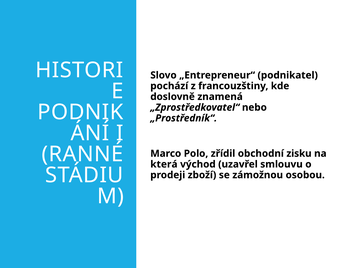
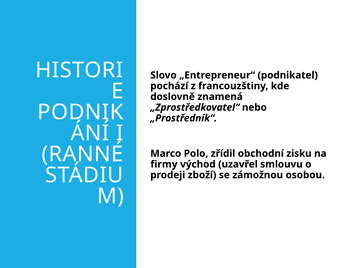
která: která -> firmy (164, 164)
